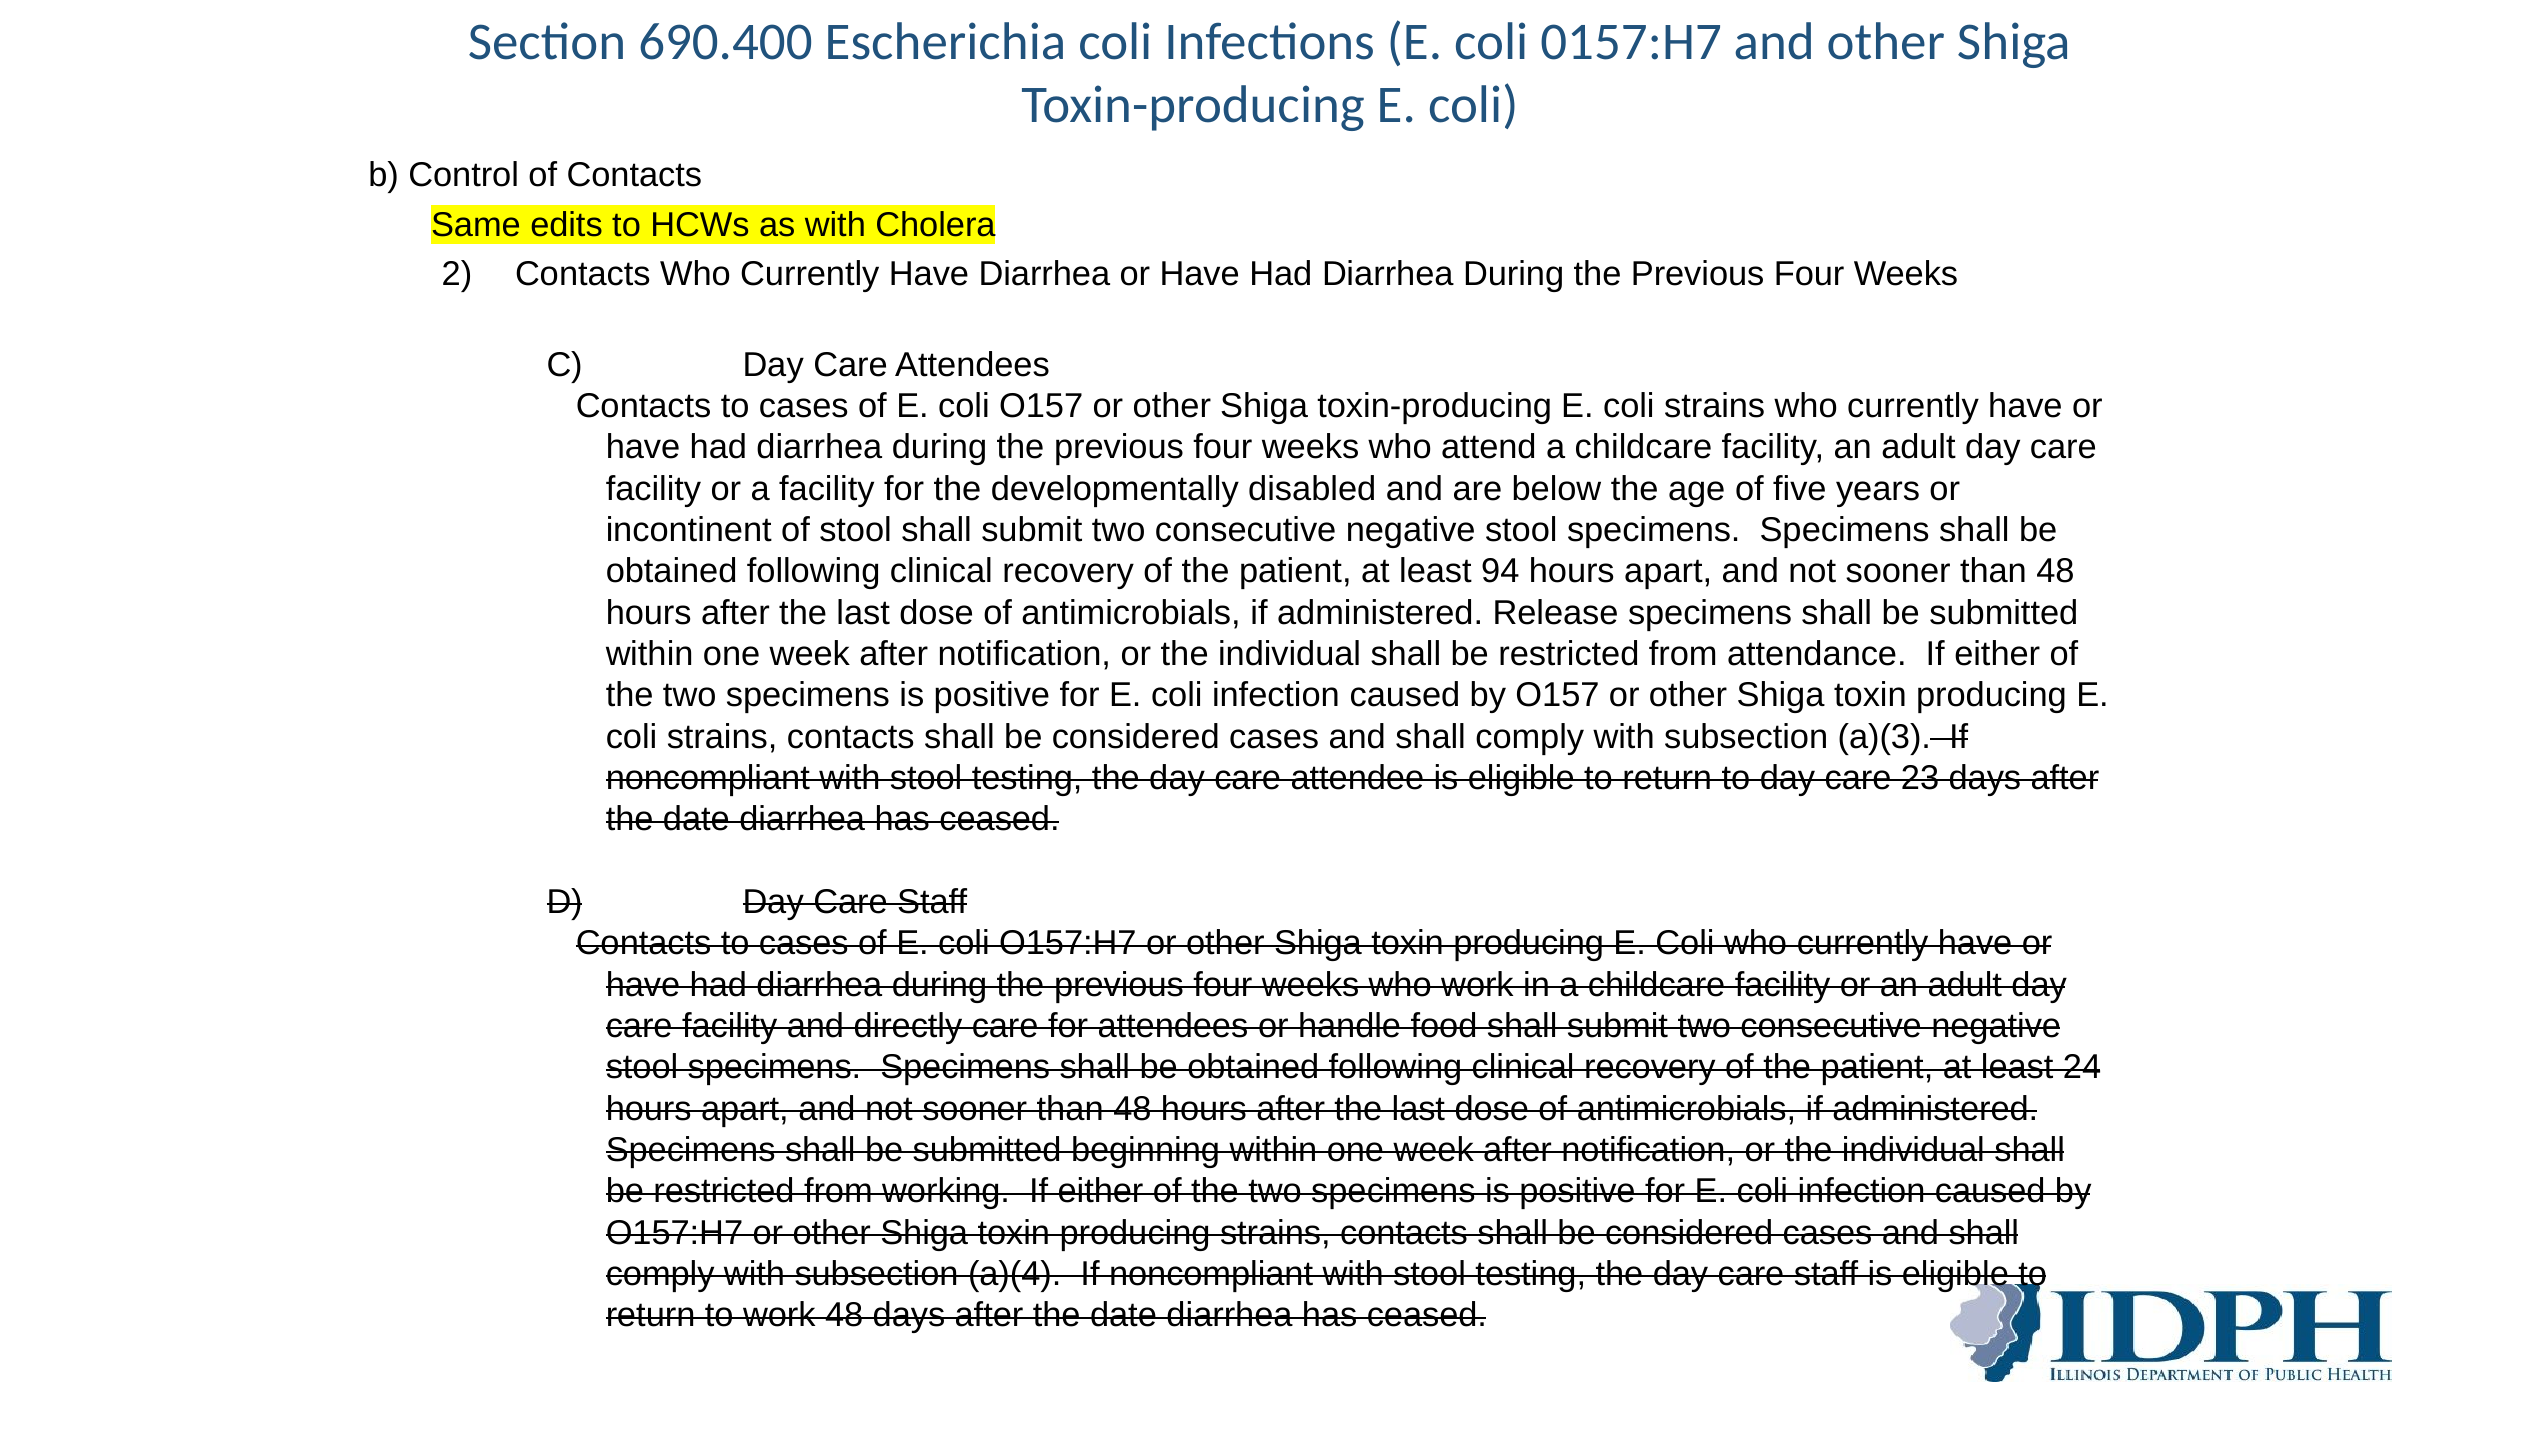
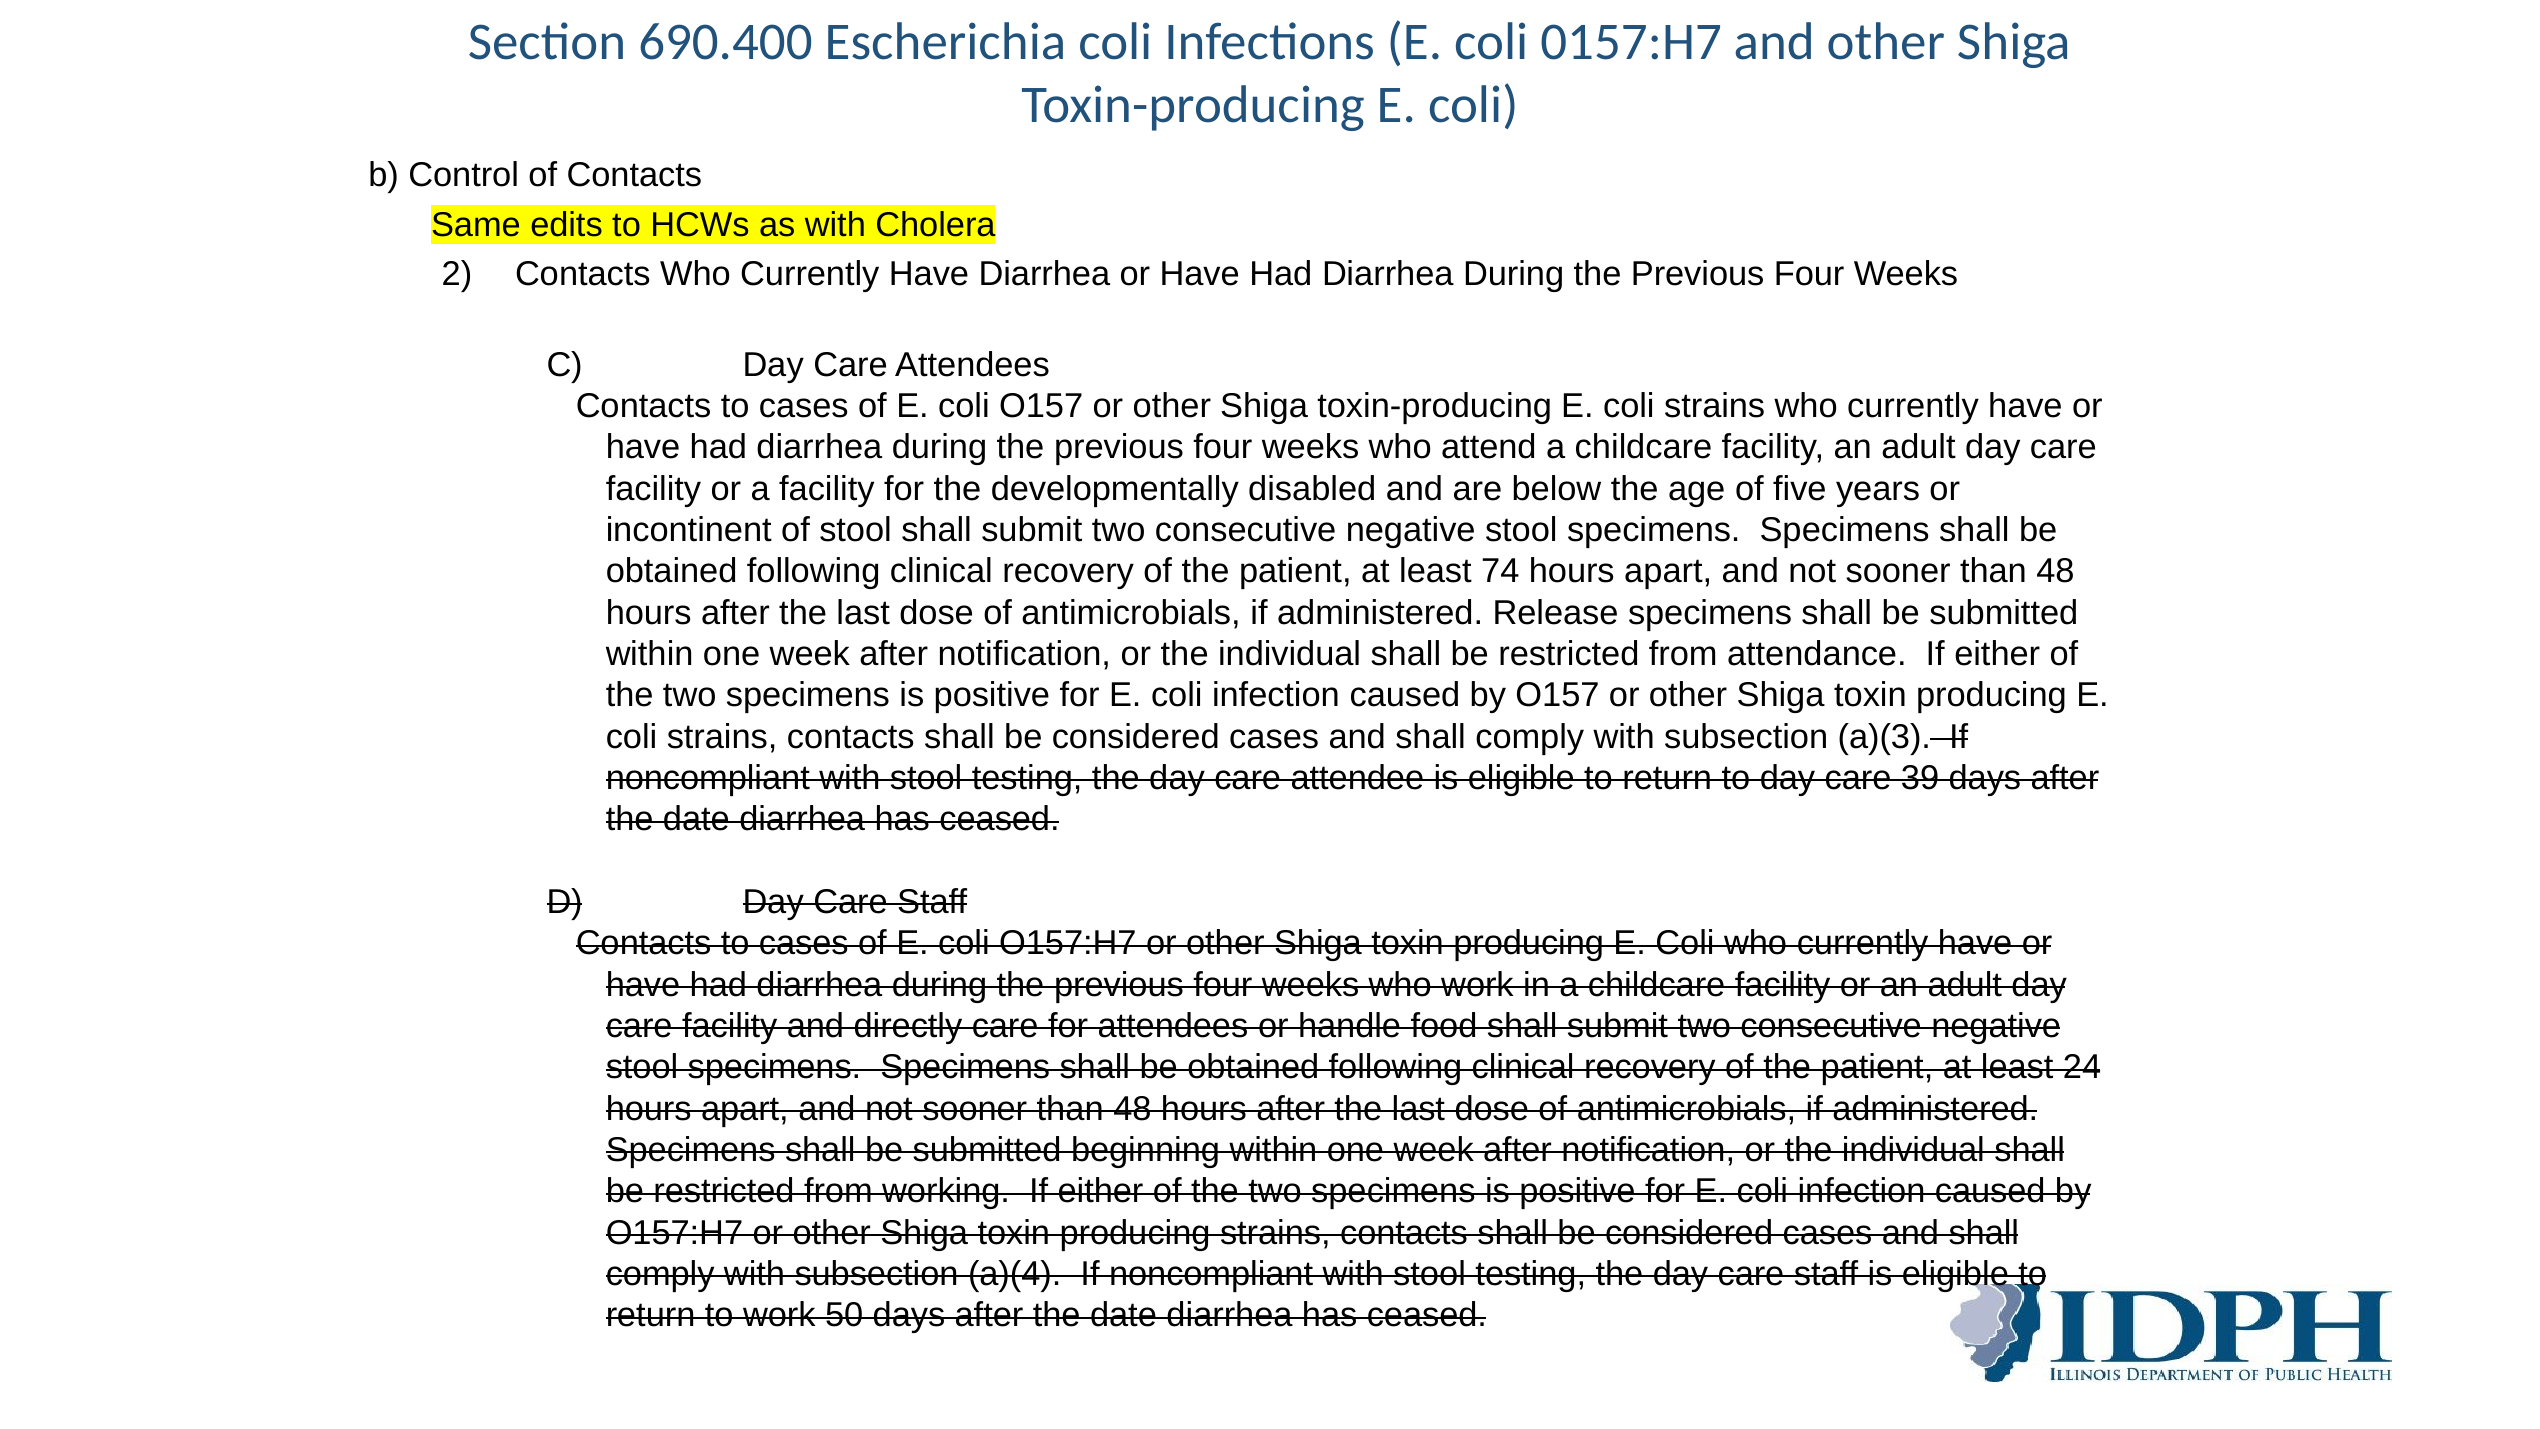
94: 94 -> 74 (1500, 571)
23: 23 -> 39 (1920, 778)
work 48: 48 -> 50 (844, 1315)
